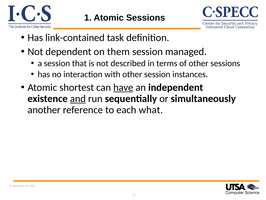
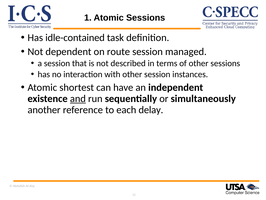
link-contained: link-contained -> idle-contained (75, 38)
them: them -> route (118, 51)
have underline: present -> none (123, 87)
what: what -> delay (151, 110)
